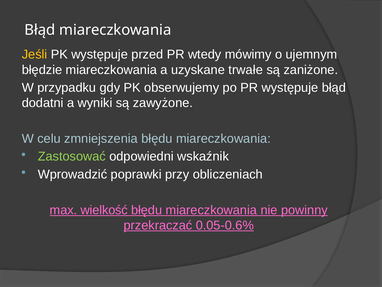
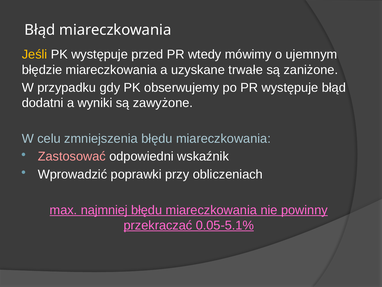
Zastosować colour: light green -> pink (72, 156)
wielkość: wielkość -> najmniej (104, 210)
0.05-0.6%: 0.05-0.6% -> 0.05-5.1% (225, 225)
